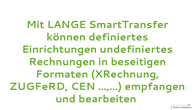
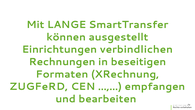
definiertes: definiertes -> ausgestellt (119, 37)
undefiniertes: undefiniertes -> verbindlichen (136, 49)
